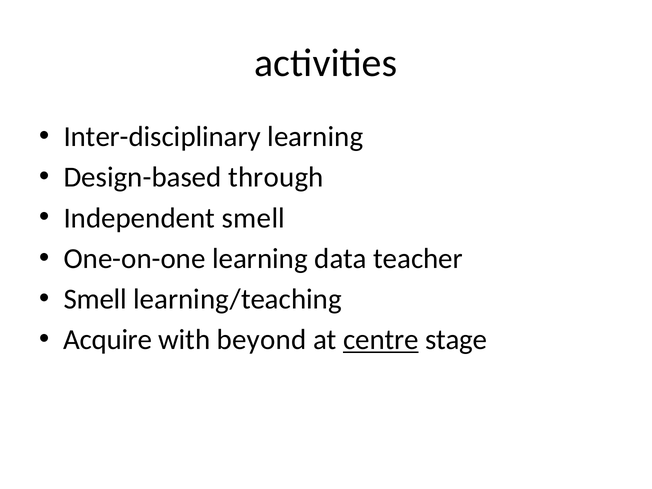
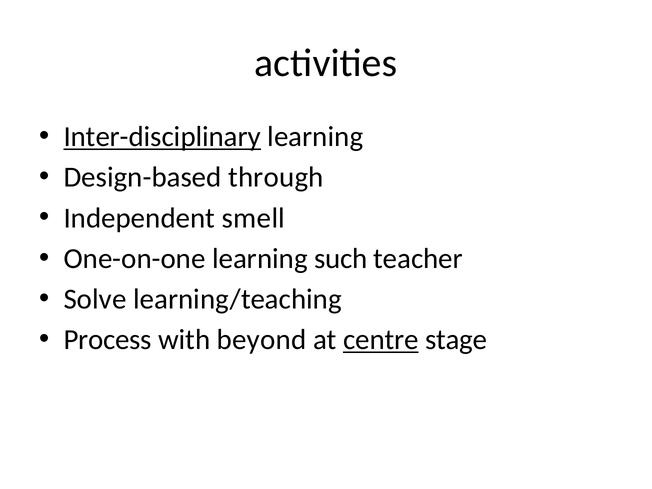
Inter-disciplinary underline: none -> present (162, 137)
data: data -> such (341, 259)
Smell: Smell -> Solve (95, 299)
Acquire: Acquire -> Process (108, 340)
